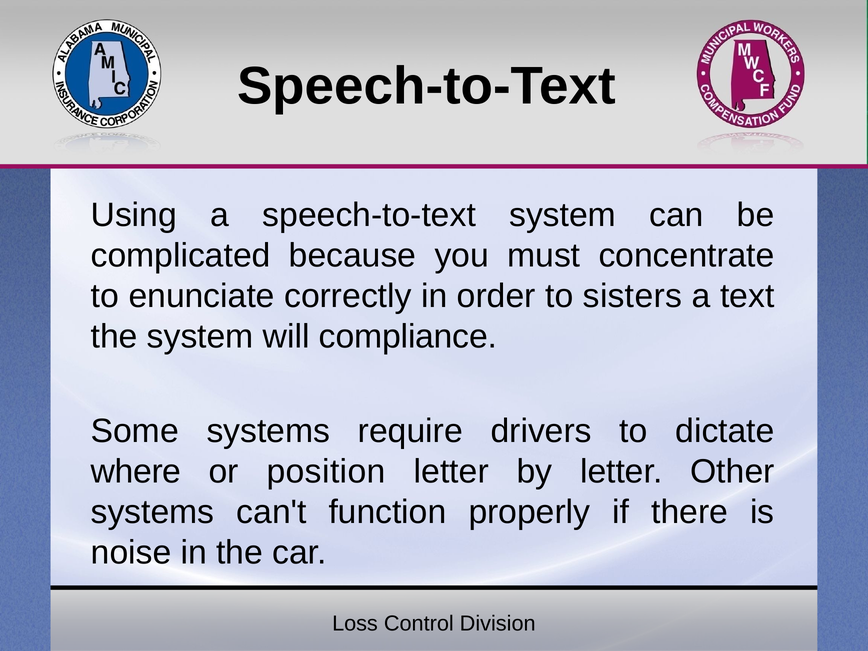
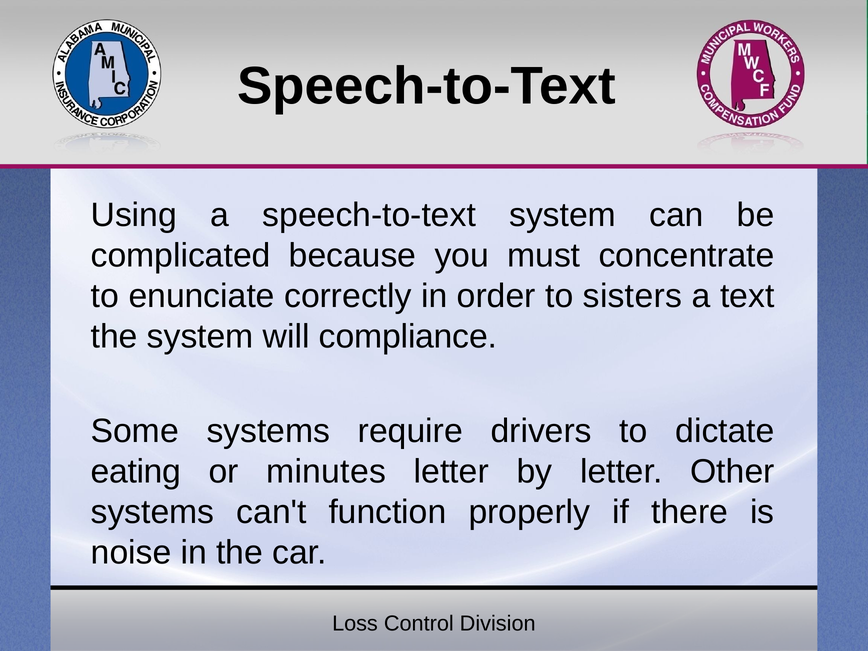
where: where -> eating (136, 472)
position: position -> minutes (326, 472)
